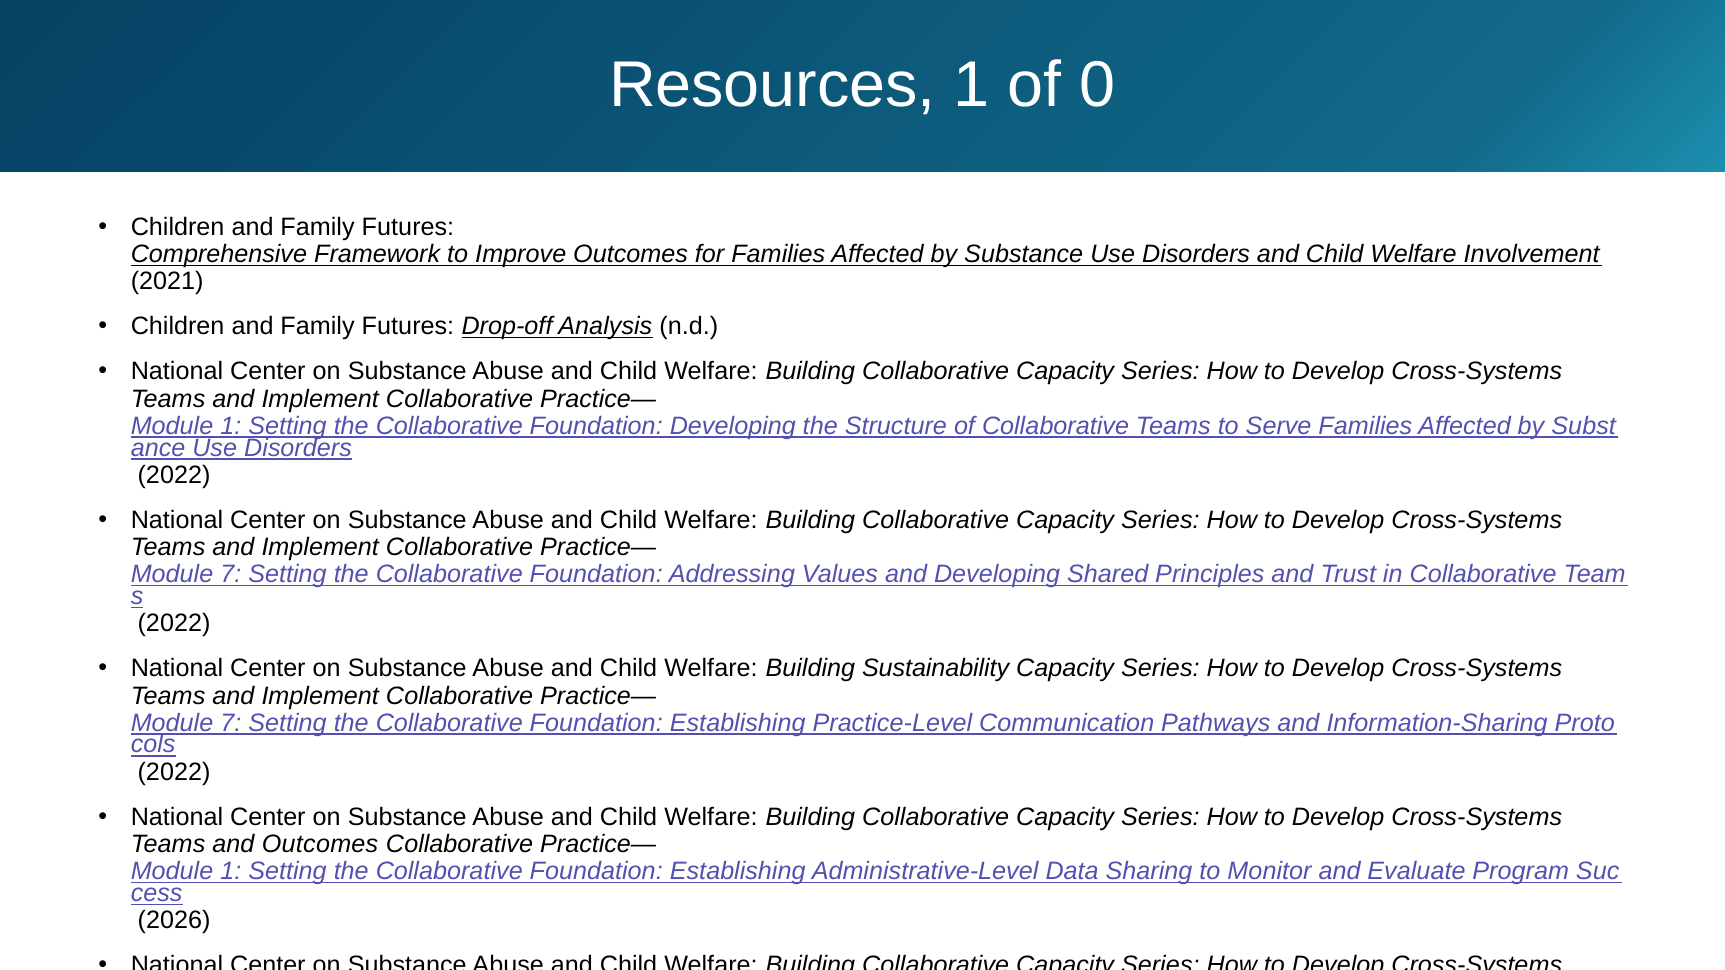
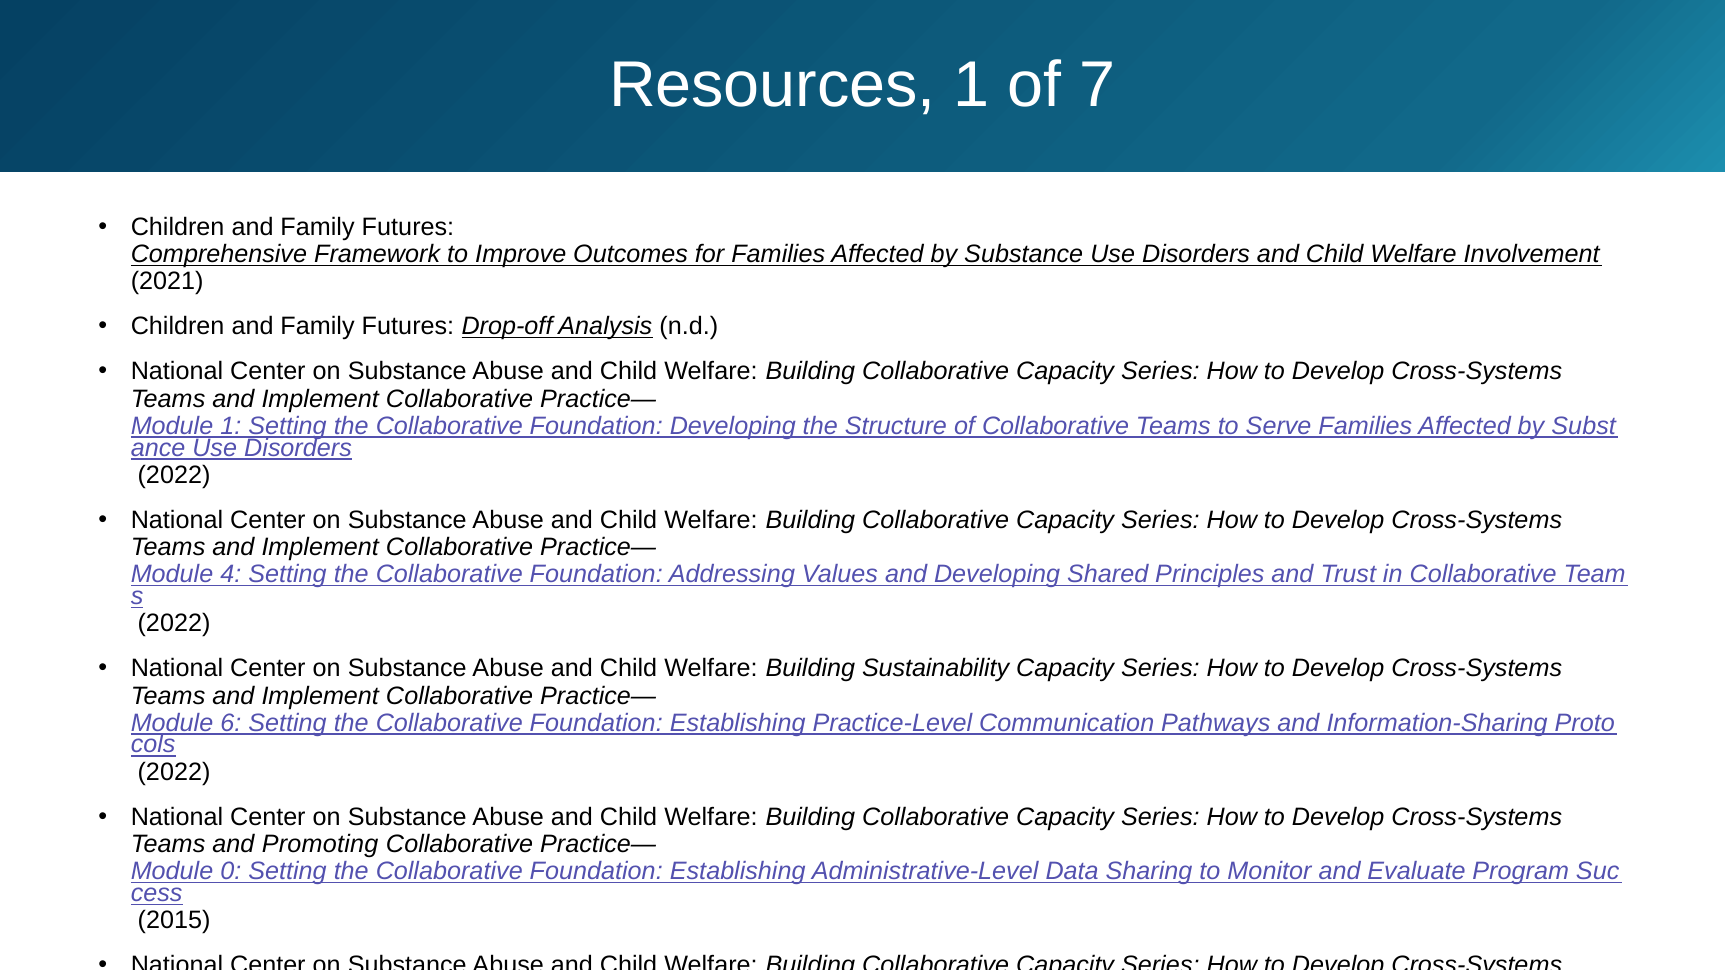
0: 0 -> 7 (1098, 86)
7: 7 -> 4 (231, 575)
7: 7 -> 6 (231, 723)
and Outcomes: Outcomes -> Promoting (320, 844)
1: 1 -> 0 (231, 872)
2026: 2026 -> 2015 (174, 921)
